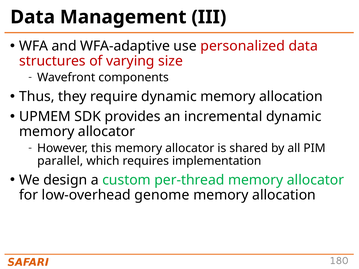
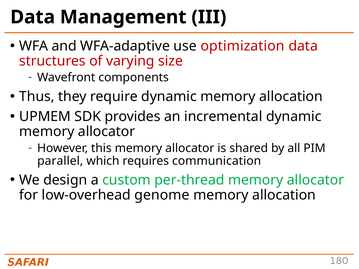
personalized: personalized -> optimization (243, 46)
implementation: implementation -> communication (217, 161)
